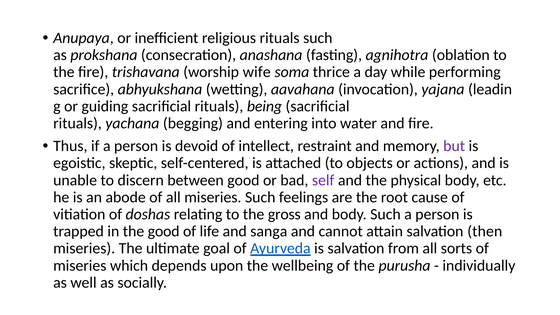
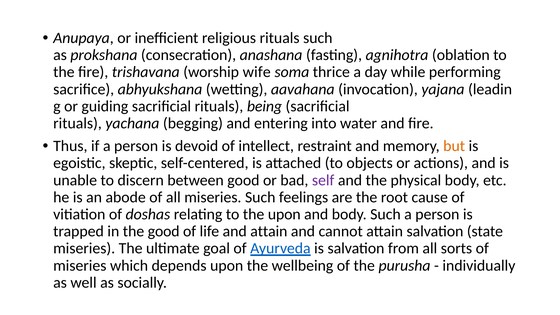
but colour: purple -> orange (454, 146)
the gross: gross -> upon (284, 214)
and sanga: sanga -> attain (269, 231)
then: then -> state (485, 231)
